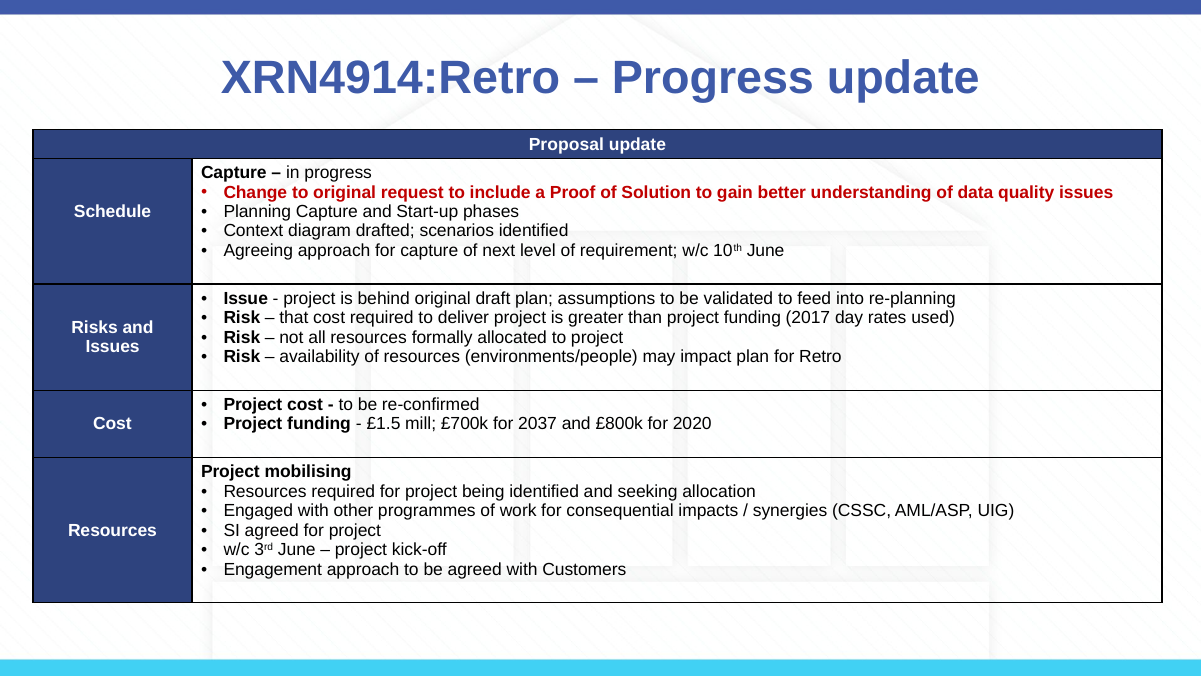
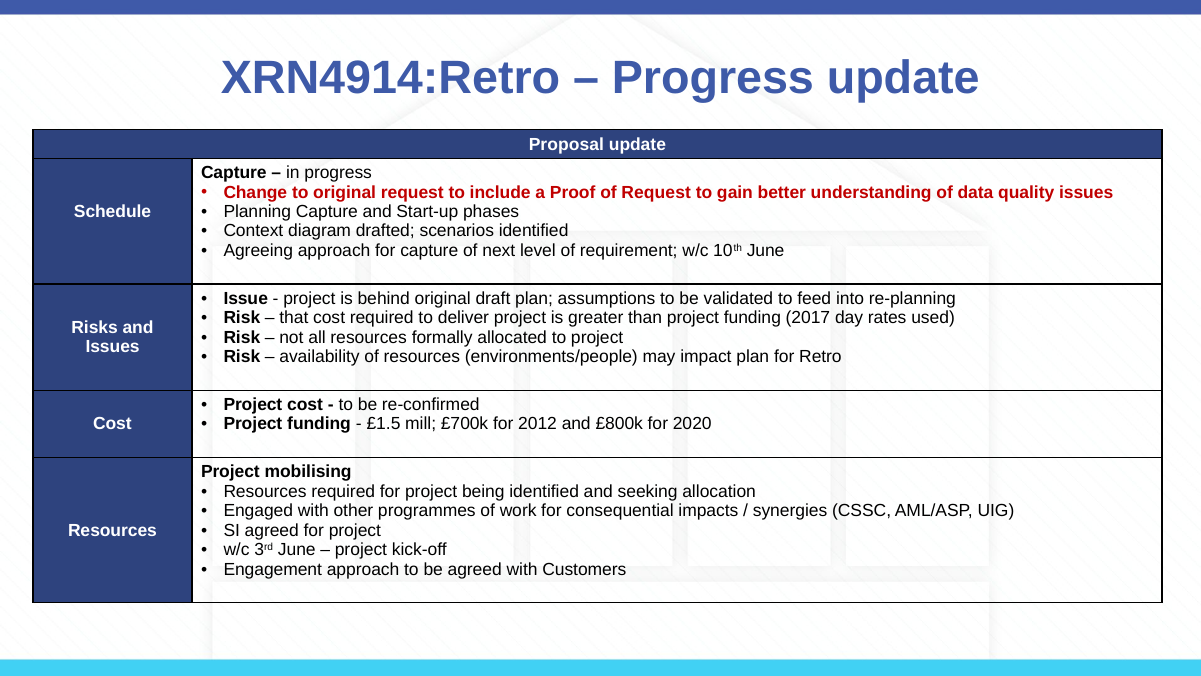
of Solution: Solution -> Request (656, 192)
2037: 2037 -> 2012 (538, 424)
